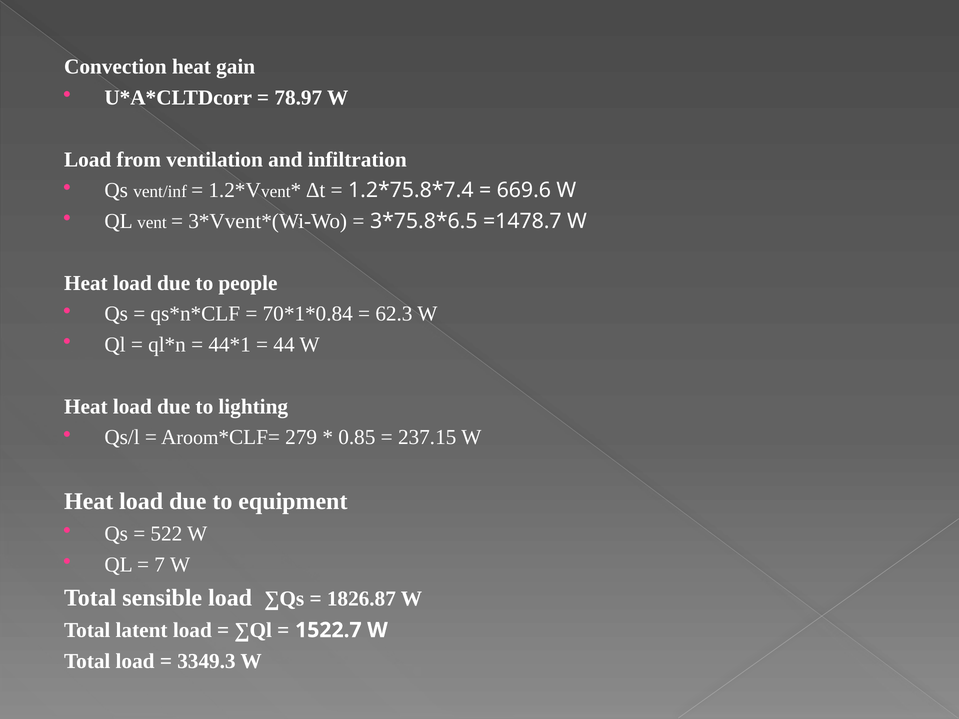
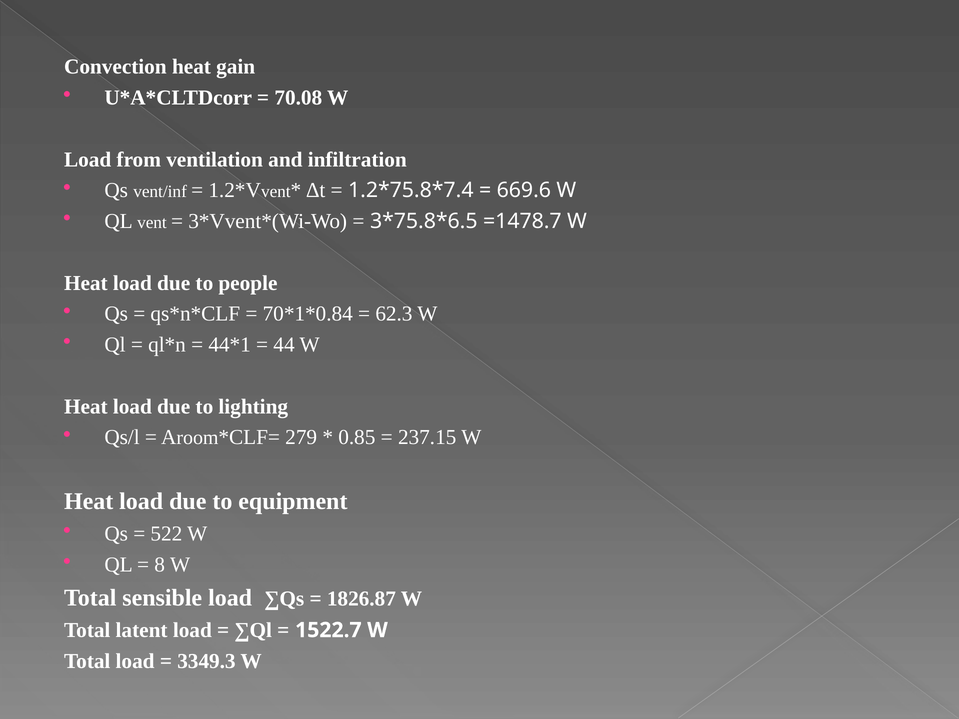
78.97: 78.97 -> 70.08 (298, 98)
7: 7 -> 8 (160, 565)
